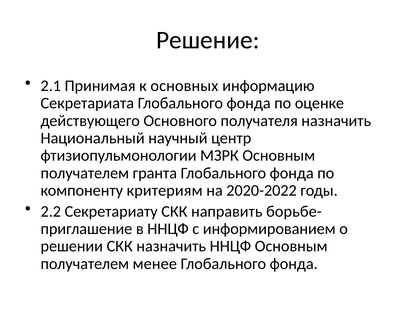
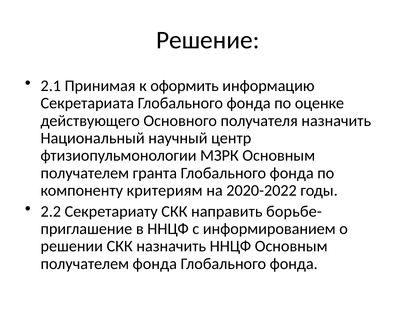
основных: основных -> оформить (185, 86)
получателем менее: менее -> фонда (155, 264)
